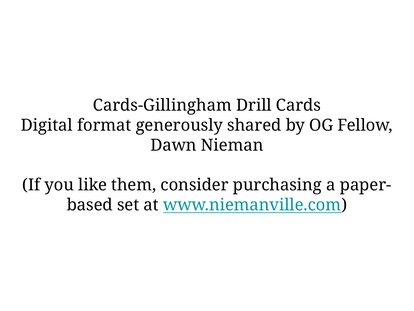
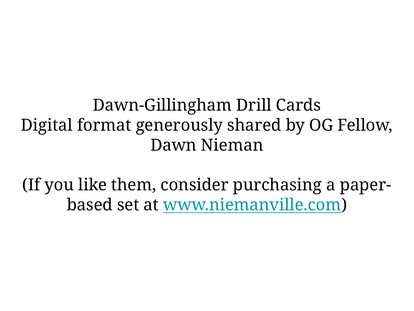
Cards-Gillingham: Cards-Gillingham -> Dawn-Gillingham (162, 105)
